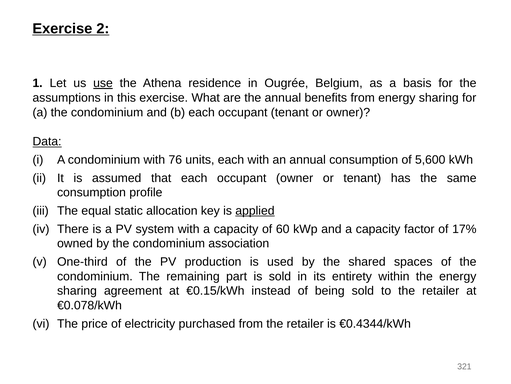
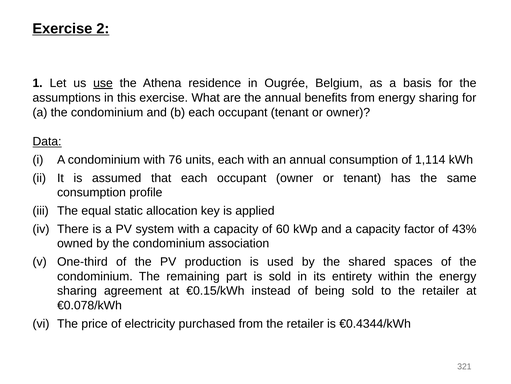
5,600: 5,600 -> 1,114 (430, 160)
applied underline: present -> none (255, 211)
17%: 17% -> 43% (464, 229)
